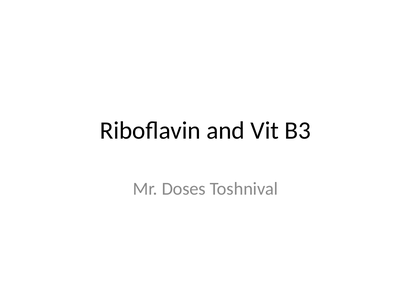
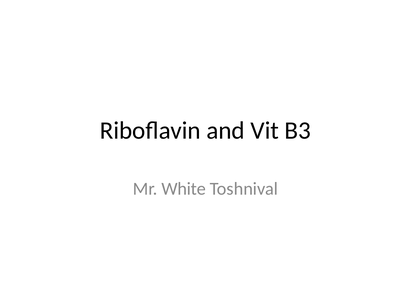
Doses: Doses -> White (184, 189)
